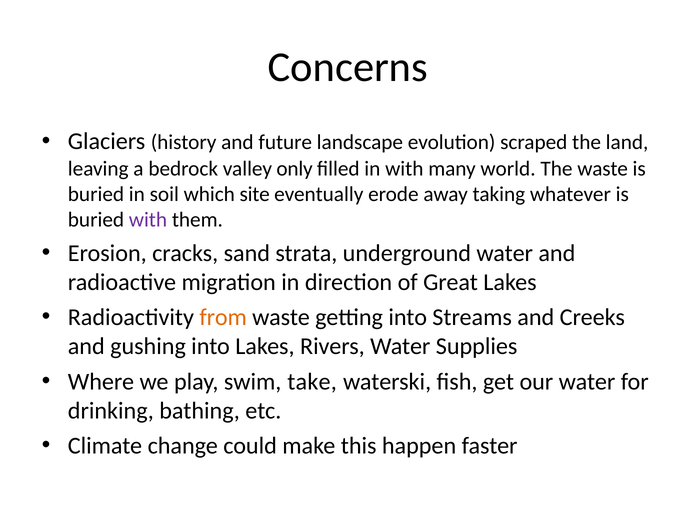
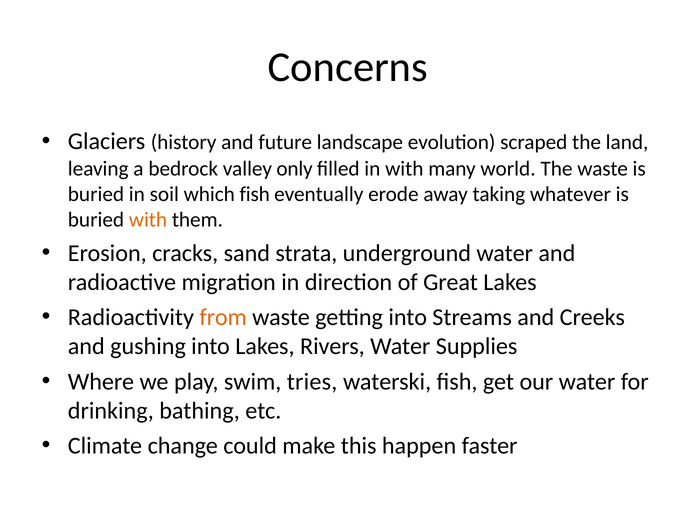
which site: site -> fish (255, 194)
with colour: purple -> orange (148, 220)
take: take -> tries (312, 382)
